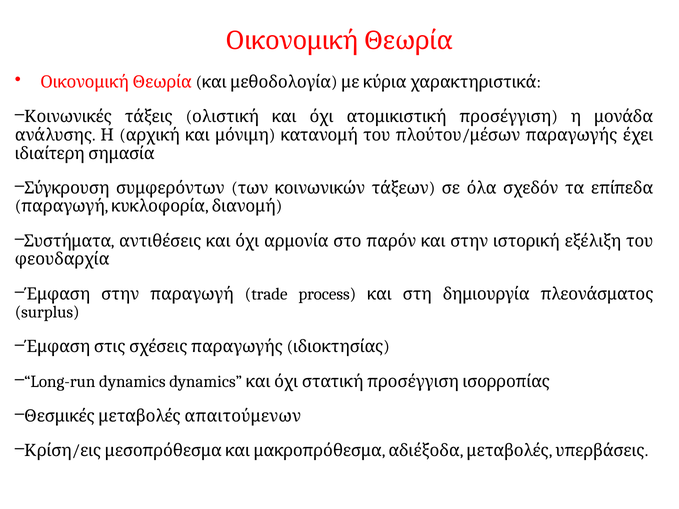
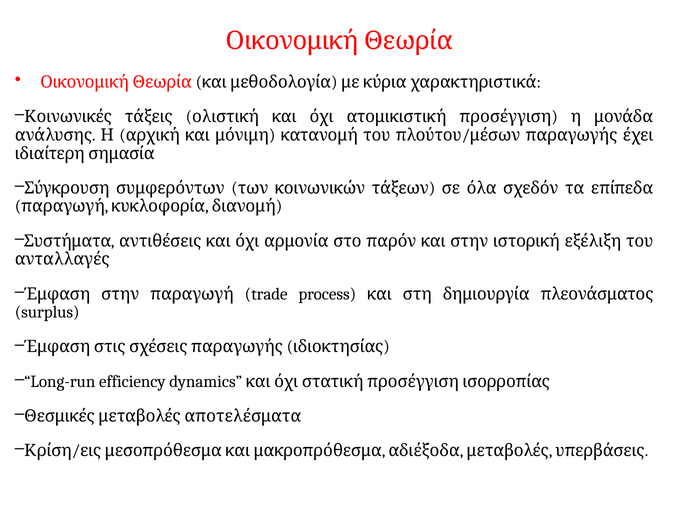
φεουδαρχία: φεουδαρχία -> ανταλλαγές (62, 259)
Long-run dynamics: dynamics -> efficiency (132, 382)
απαιτούμενων: απαιτούμενων -> αποτελέσματα (243, 416)
